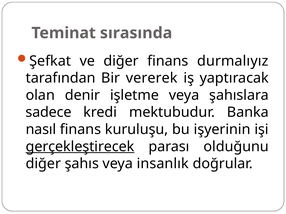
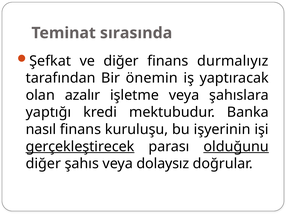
vererek: vererek -> önemin (152, 78)
denir: denir -> azalır (83, 95)
sadece: sadece -> yaptığı (48, 113)
olduğunu underline: none -> present (236, 147)
insanlık: insanlık -> dolaysız (163, 164)
